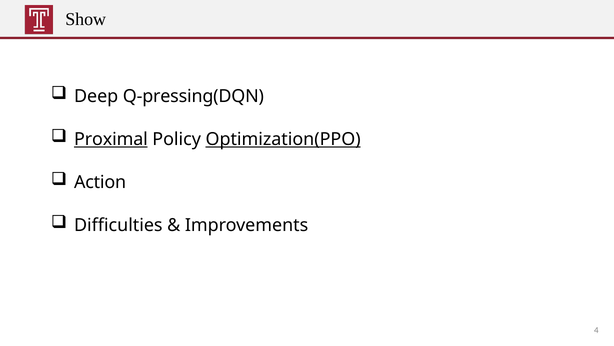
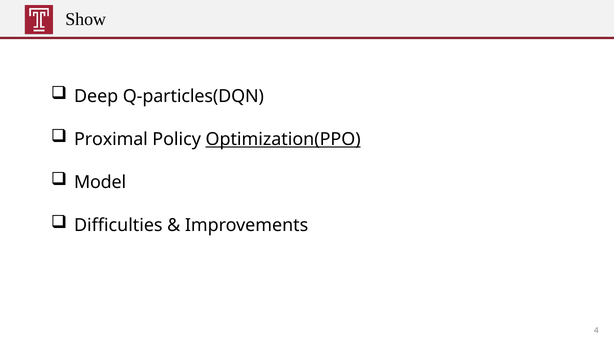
Q-pressing(DQN: Q-pressing(DQN -> Q-particles(DQN (193, 96)
Proximal underline: present -> none (111, 139)
Action: Action -> Model (100, 182)
